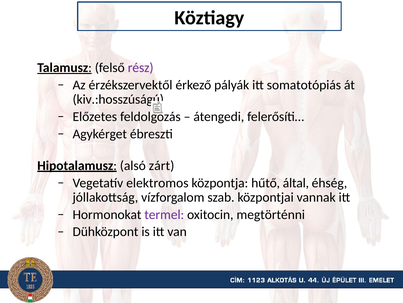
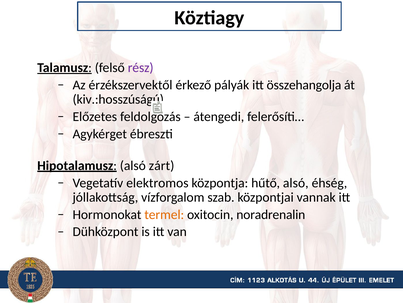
somatotópiás: somatotópiás -> összehangolja (304, 85)
hűtő által: által -> alsó (296, 182)
termel colour: purple -> orange (164, 214)
megtörténni: megtörténni -> noradrenalin (271, 214)
